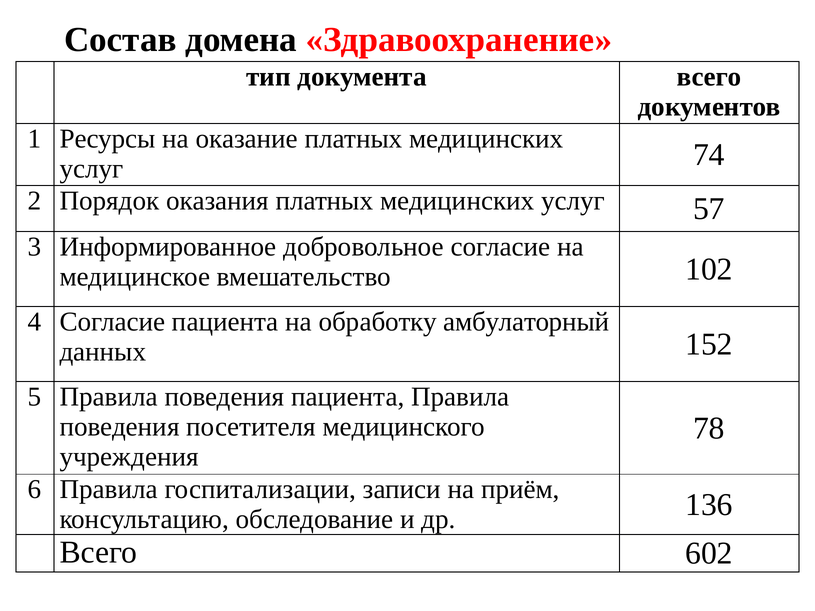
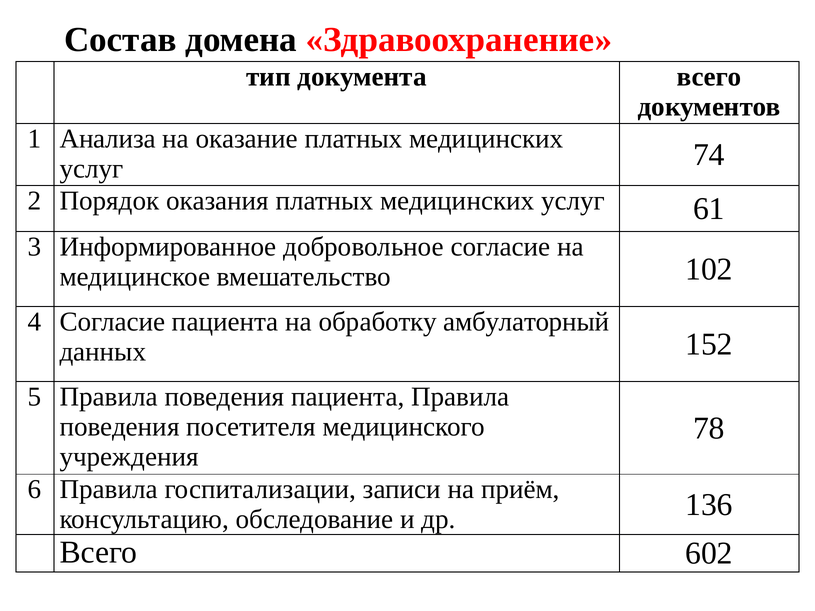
Ресурсы: Ресурсы -> Анализа (108, 139)
57: 57 -> 61 (709, 209)
